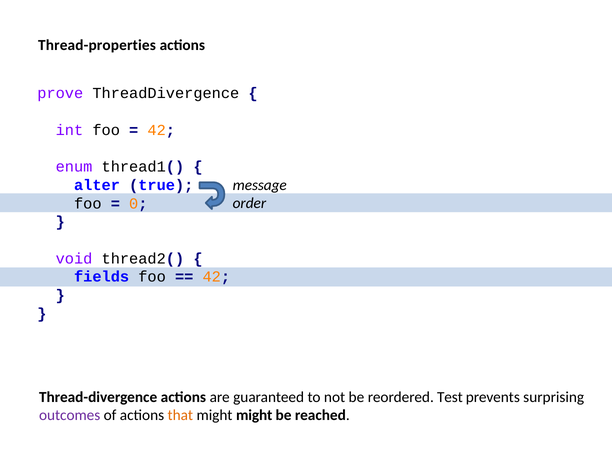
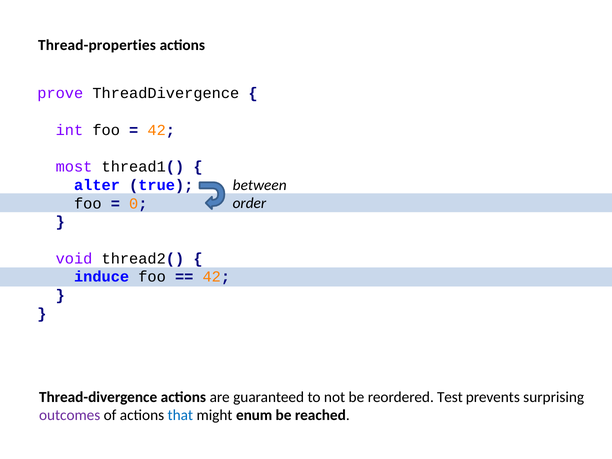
enum: enum -> most (74, 167)
message: message -> between (260, 185)
fields: fields -> induce (102, 277)
that colour: orange -> blue (180, 415)
might might: might -> enum (254, 415)
